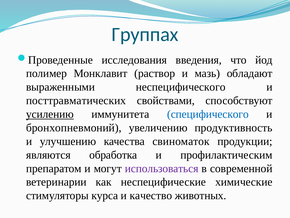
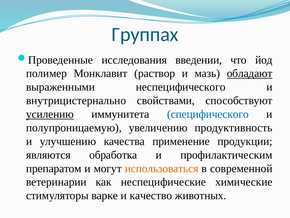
введения: введения -> введении (199, 60)
обладают underline: none -> present (250, 73)
посттравматических: посттравматических -> внутрицистернально (76, 100)
бронхопневмоний: бронхопневмоний -> полупроницаемую (74, 127)
свиноматок: свиноматок -> применение (181, 141)
использоваться colour: purple -> orange (162, 168)
курса: курса -> варке (105, 195)
